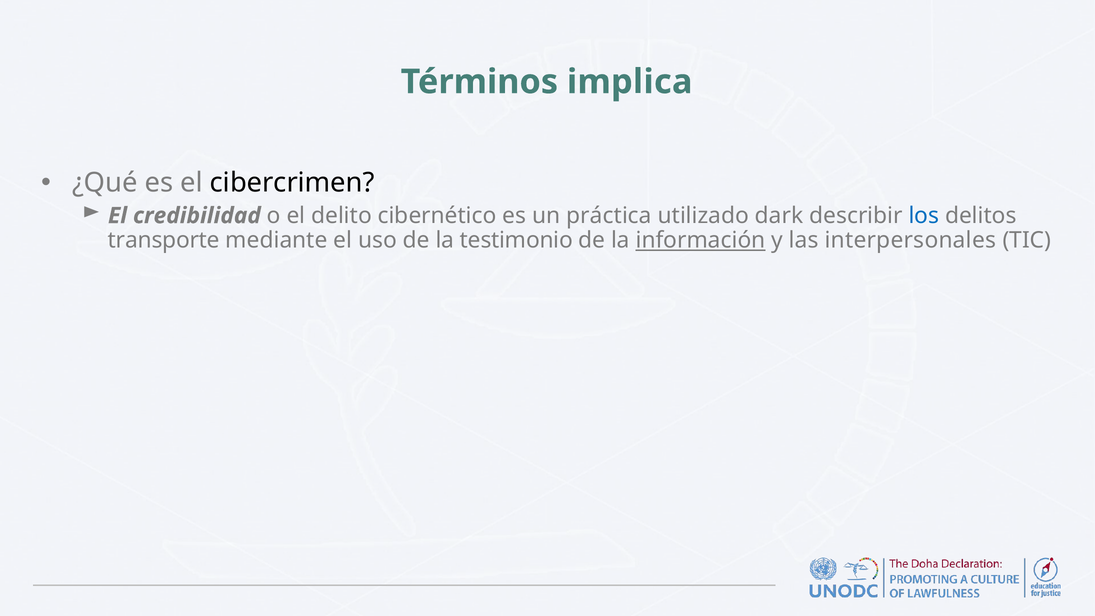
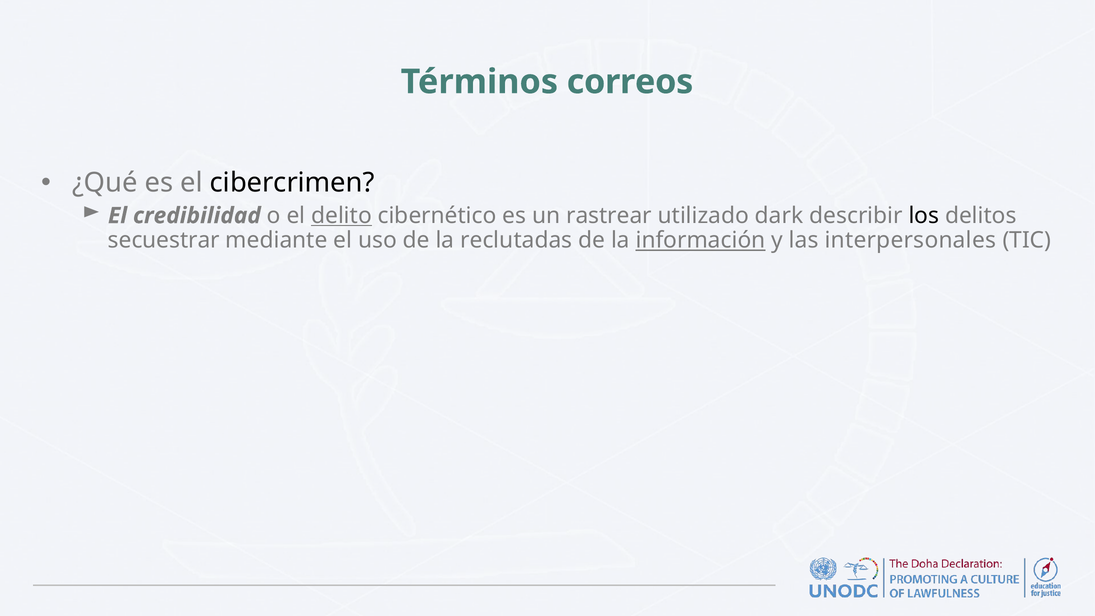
implica: implica -> correos (630, 82)
delito underline: none -> present (341, 216)
práctica: práctica -> rastrear (609, 216)
los colour: blue -> black (924, 216)
transporte: transporte -> secuestrar (164, 240)
testimonio: testimonio -> reclutadas (516, 240)
